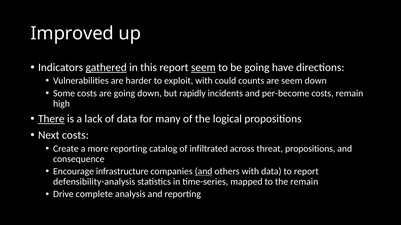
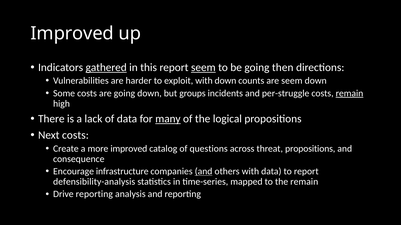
have: have -> then (283, 68)
with could: could -> down (226, 81)
rapidly: rapidly -> groups (192, 93)
per-become: per-become -> per-struggle (286, 93)
remain underline: none -> present (350, 93)
There underline: present -> none (51, 119)
many underline: none -> present (168, 119)
more reporting: reporting -> improved (129, 149)
infiltrated: infiltrated -> questions (209, 149)
Drive complete: complete -> reporting (94, 195)
